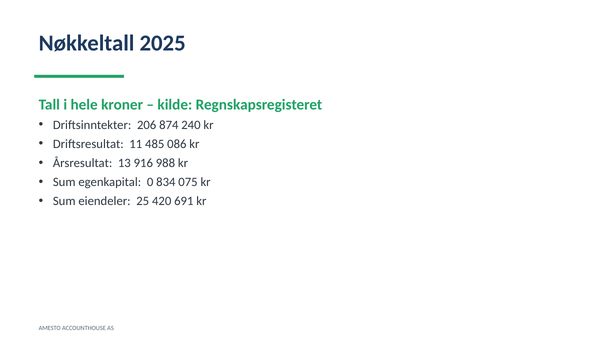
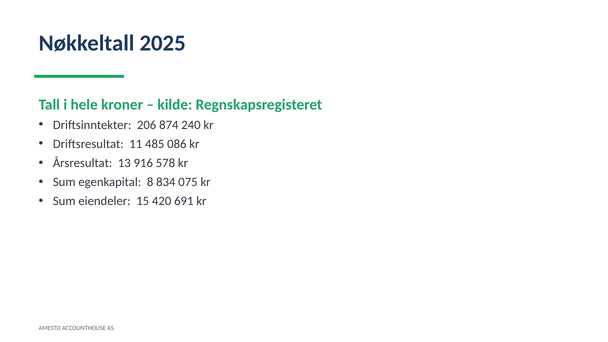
988: 988 -> 578 (165, 163)
0: 0 -> 8 (150, 182)
25: 25 -> 15 (143, 201)
